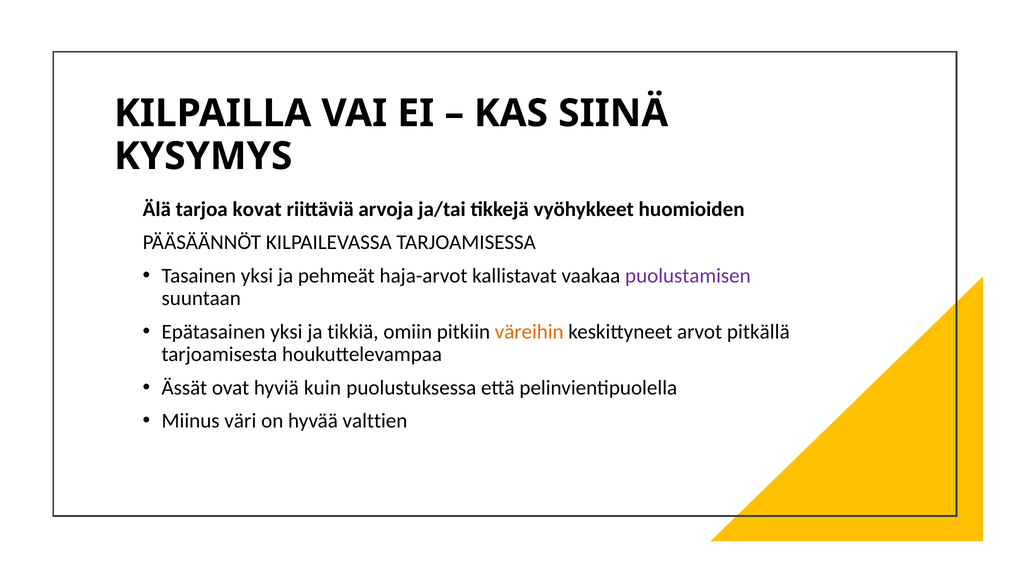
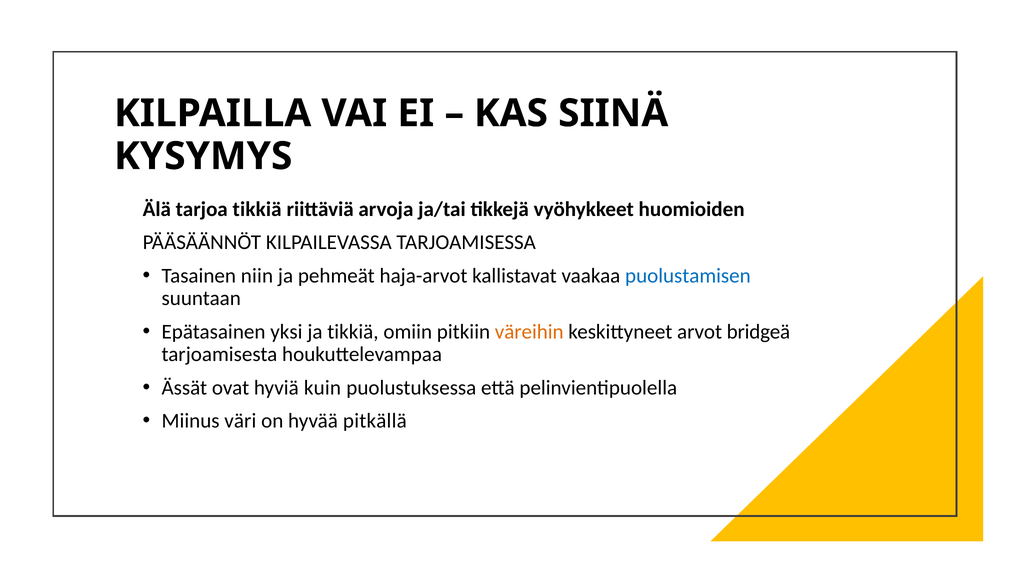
tarjoa kovat: kovat -> tikkiä (257, 209)
Tasainen yksi: yksi -> niin (257, 276)
puolustamisen colour: purple -> blue (688, 276)
pitkällä: pitkällä -> bridgeä (758, 332)
valttien: valttien -> pitkällä (375, 421)
